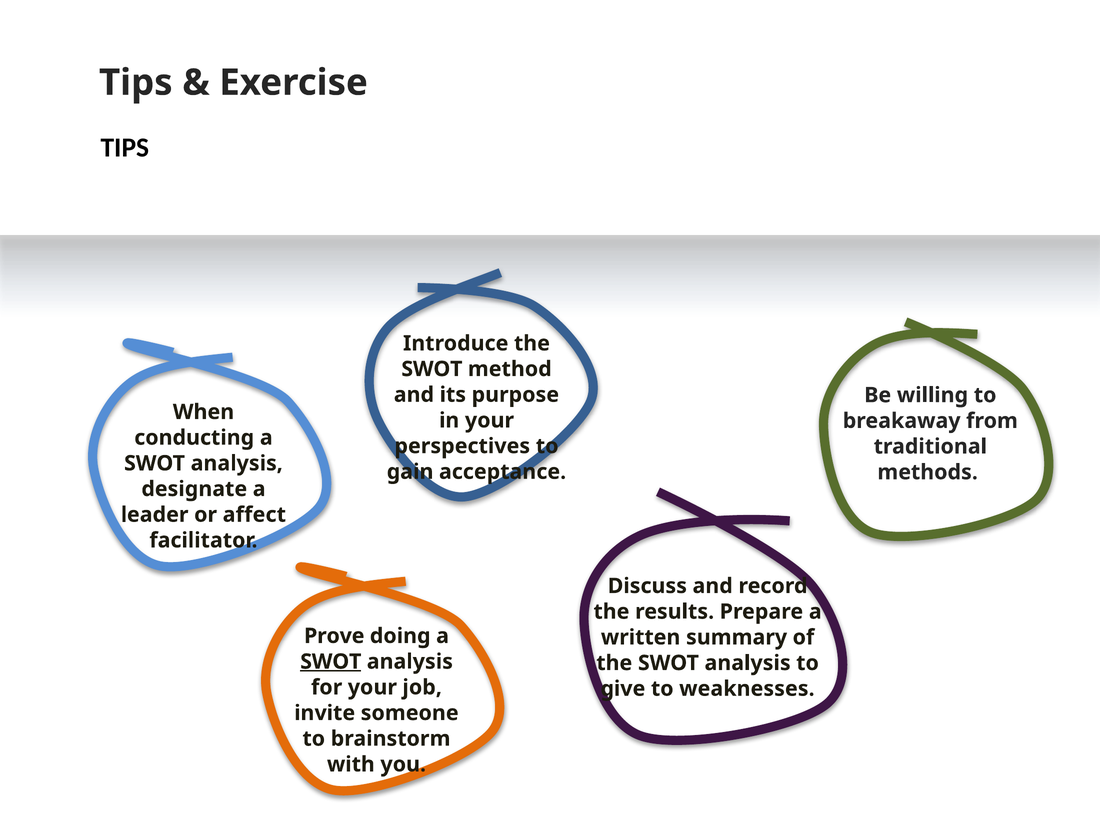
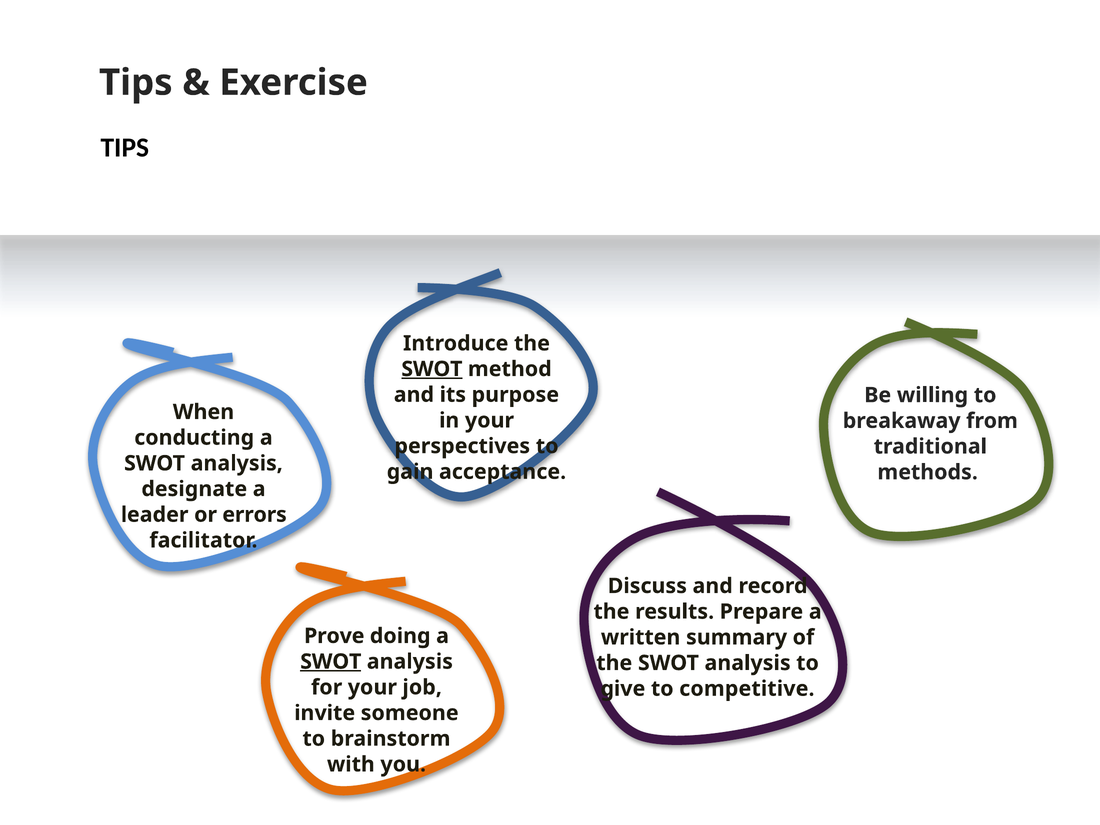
SWOT underline: none -> present (432, 369)
affect: affect -> errors (255, 515)
weaknesses: weaknesses -> competitive (747, 689)
